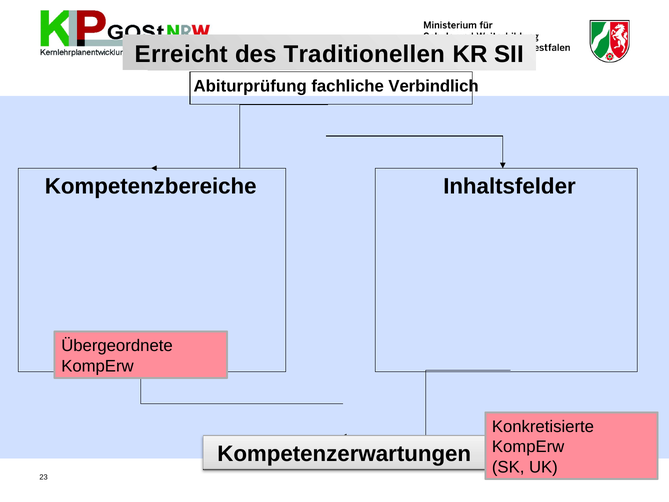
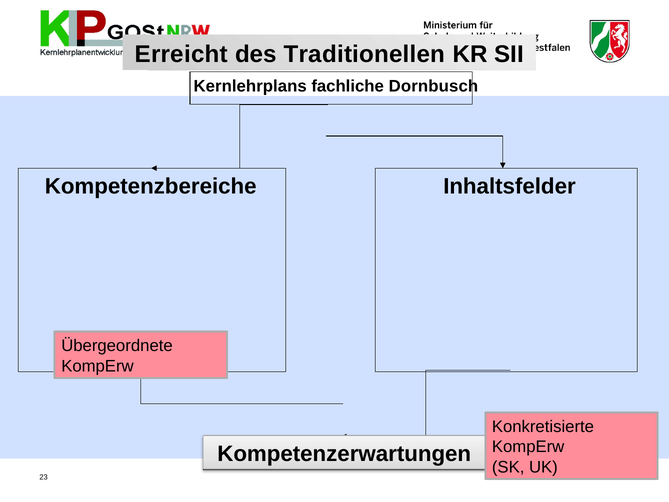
Abiturprüfung: Abiturprüfung -> Kernlehrplans (250, 86)
Verbindlich: Verbindlich -> Dornbusch (433, 86)
